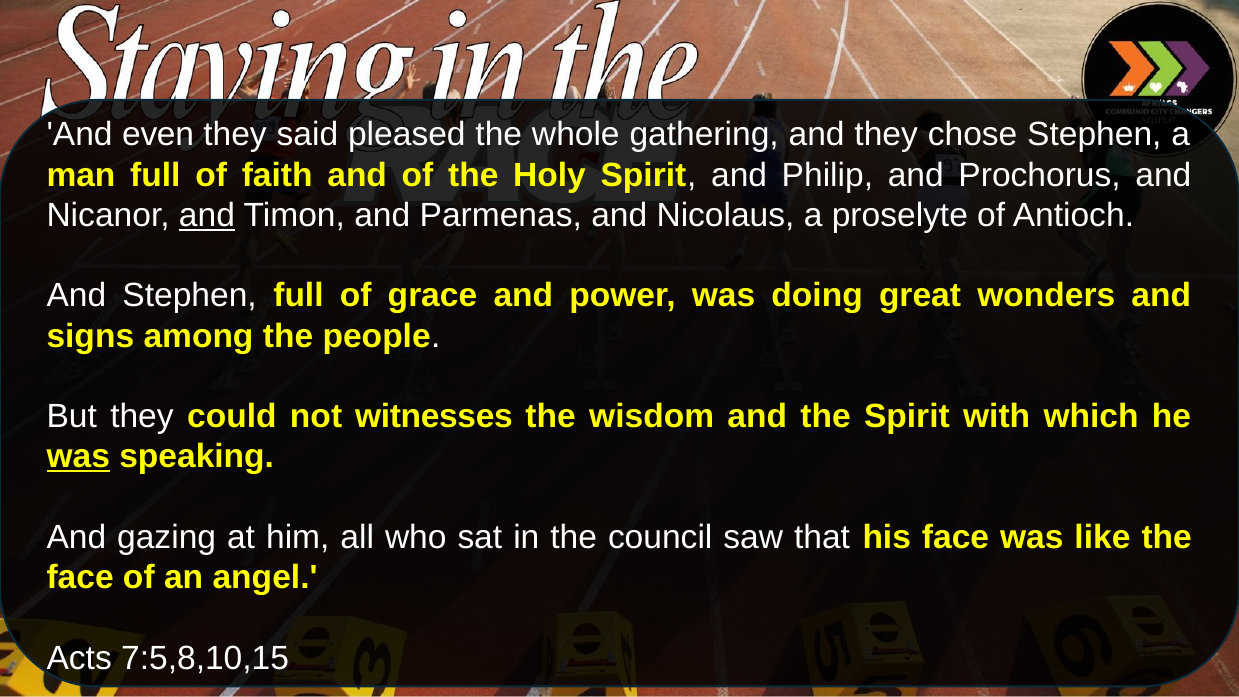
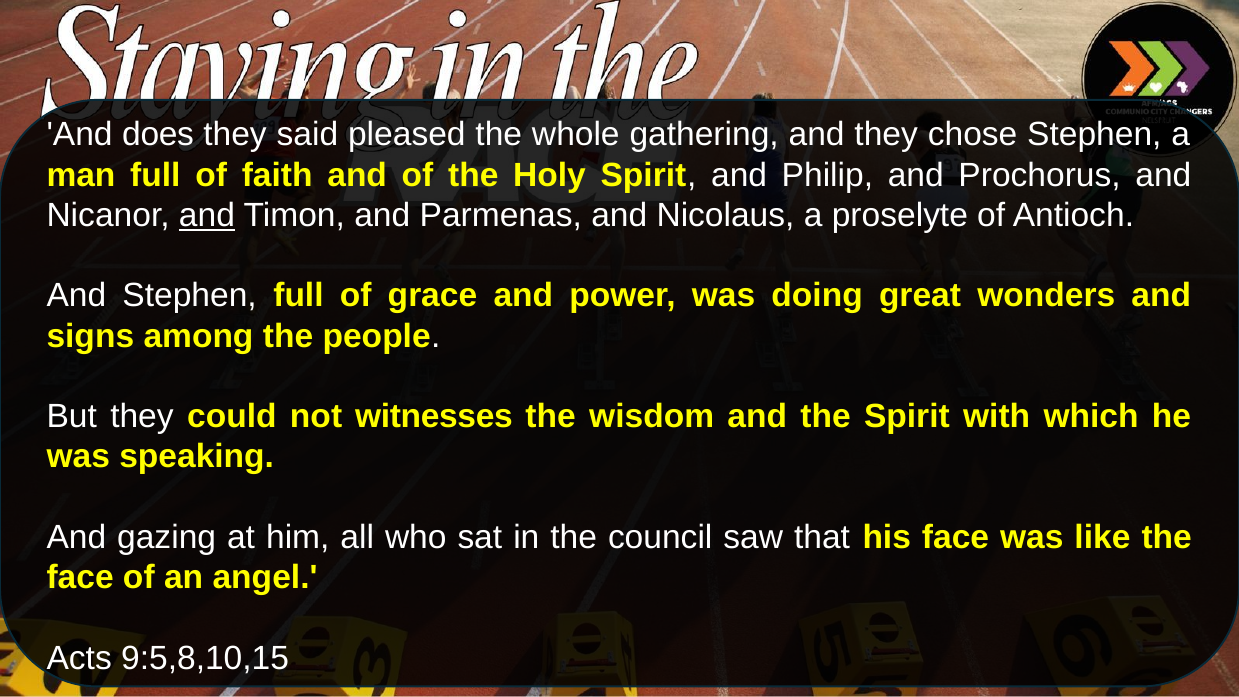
even: even -> does (158, 135)
was underline: present -> none (78, 457)
7:5,8,10,15: 7:5,8,10,15 -> 9:5,8,10,15 (205, 658)
